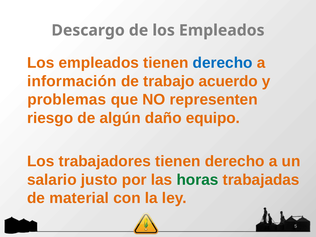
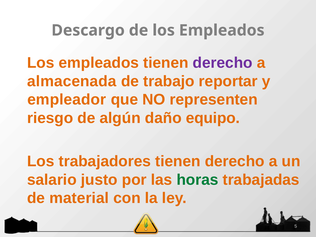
derecho colour: blue -> purple (223, 63)
información: información -> almacenada (72, 81)
acuerdo: acuerdo -> reportar (228, 81)
problemas: problemas -> empleador (67, 100)
